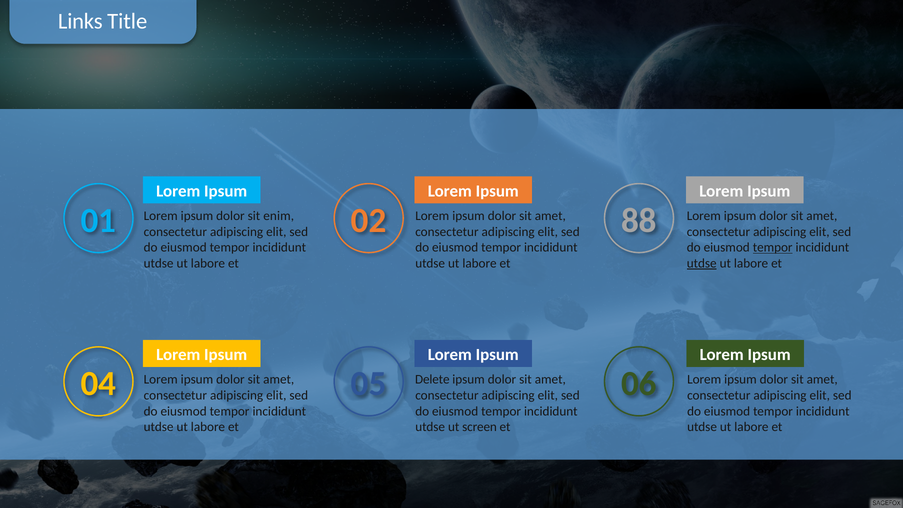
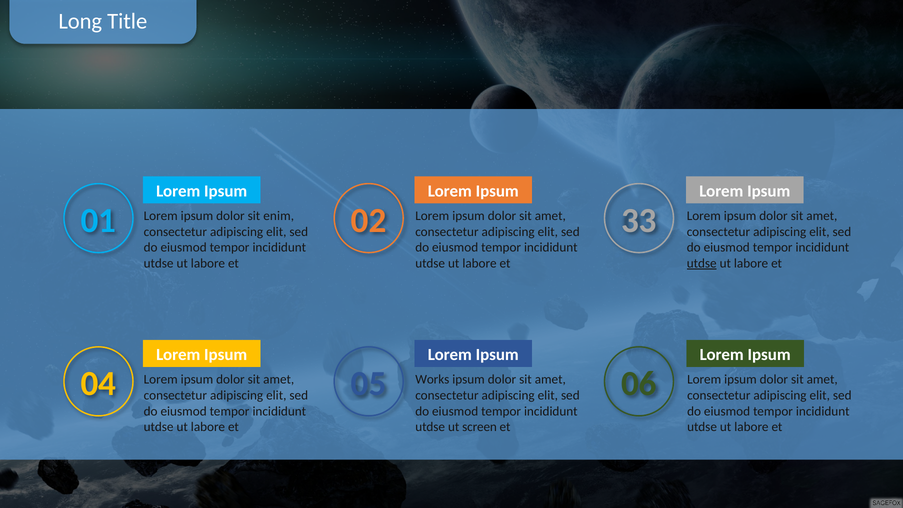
Links: Links -> Long (80, 21)
88: 88 -> 33 (639, 220)
tempor underline: present -> none (773, 248)
Delete: Delete -> Works (432, 379)
